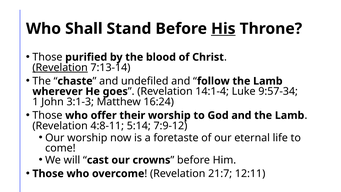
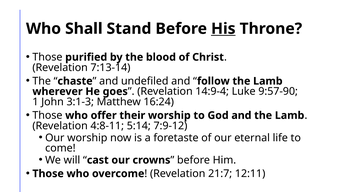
Revelation underline: present -> none (60, 67)
14:1-4: 14:1-4 -> 14:9-4 (212, 91)
9:57-34: 9:57-34 -> 9:57-90 (278, 91)
